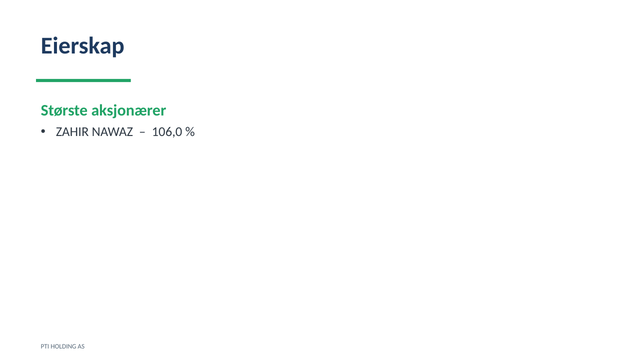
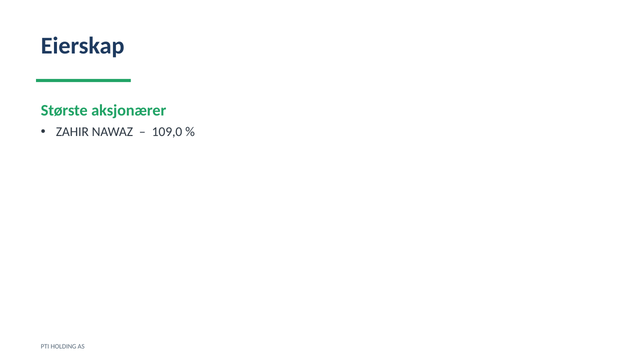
106,0: 106,0 -> 109,0 (167, 132)
